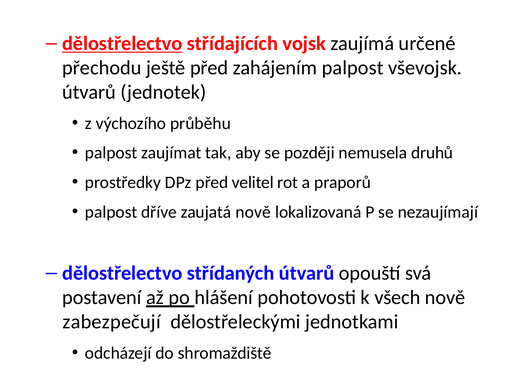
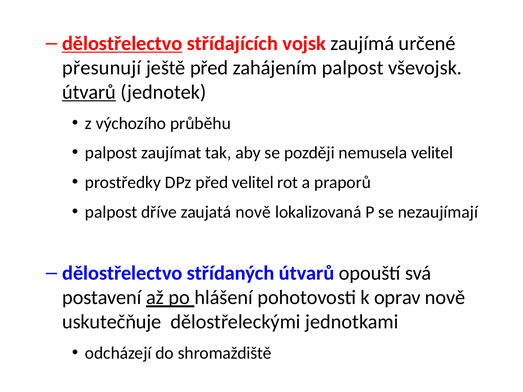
přechodu: přechodu -> přesunují (102, 68)
útvarů underline: none -> present (89, 92)
nemusela druhů: druhů -> velitel (432, 153)
všech: všech -> oprav (397, 298)
zabezpečují: zabezpečují -> uskutečňuje (112, 322)
